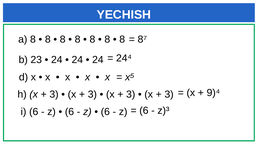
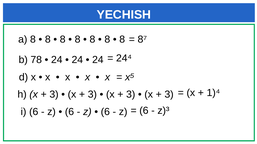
23: 23 -> 78 (36, 60)
9)⁴: 9)⁴ -> 1)⁴ (213, 93)
